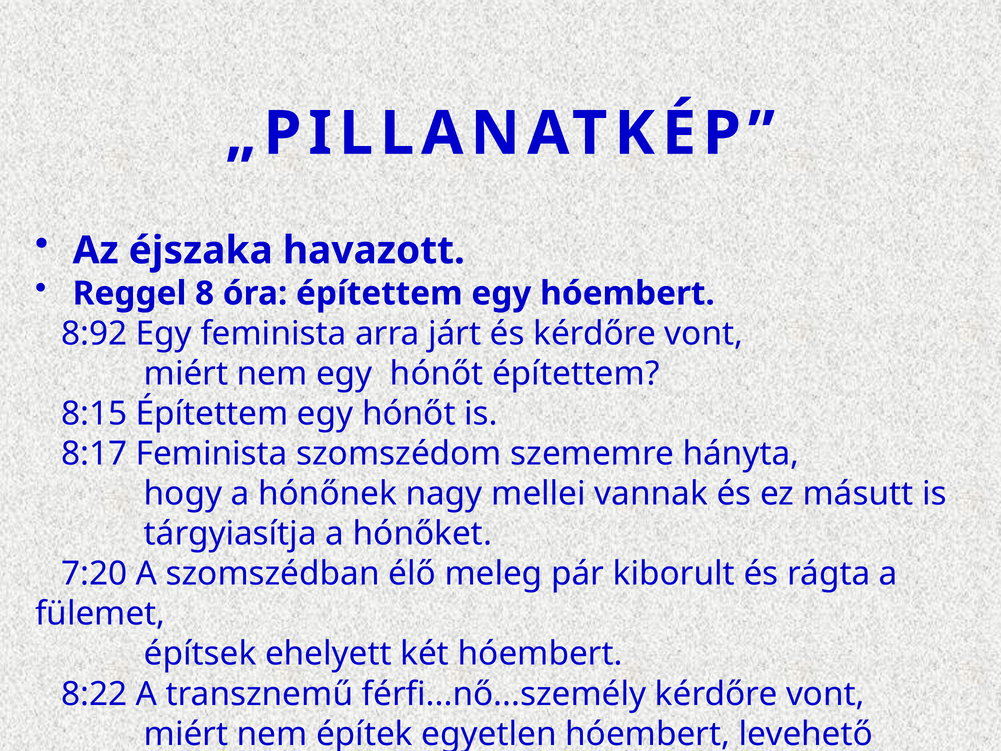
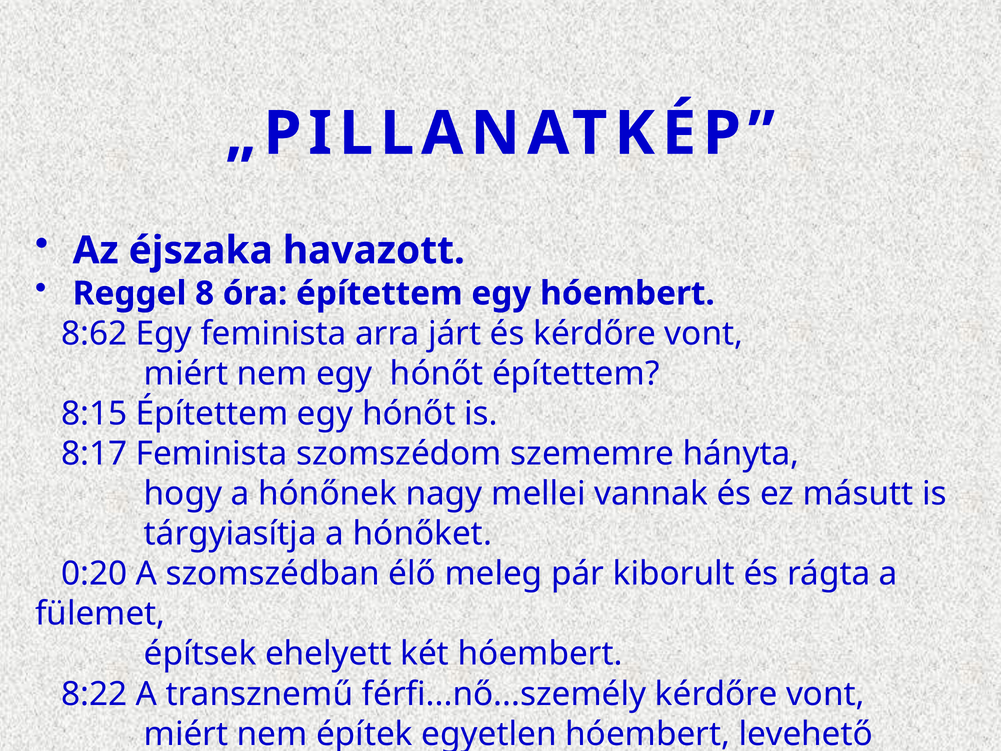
8:92: 8:92 -> 8:62 (94, 333)
7:20: 7:20 -> 0:20 (94, 574)
